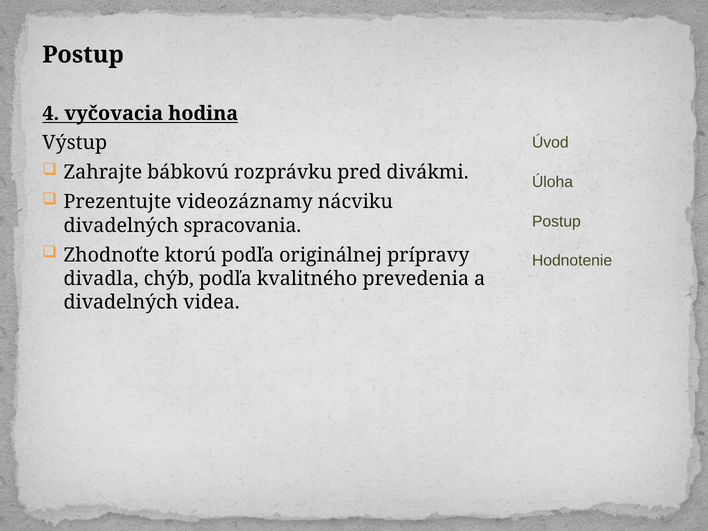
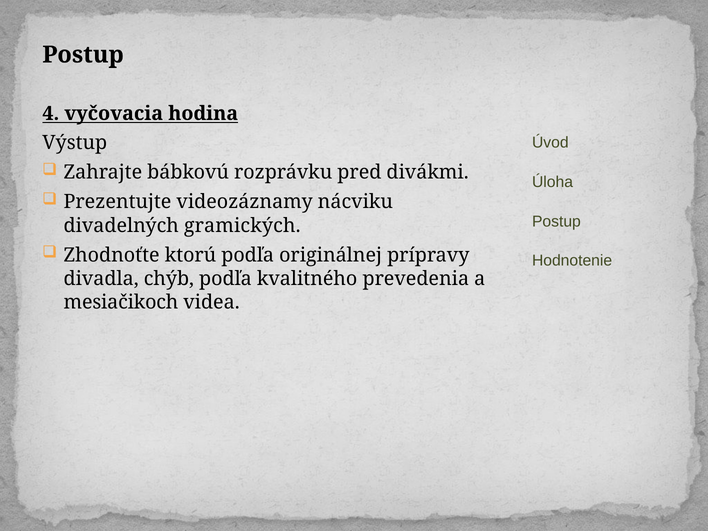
spracovania: spracovania -> gramických (242, 226)
divadelných: divadelných -> mesiačikoch (121, 302)
